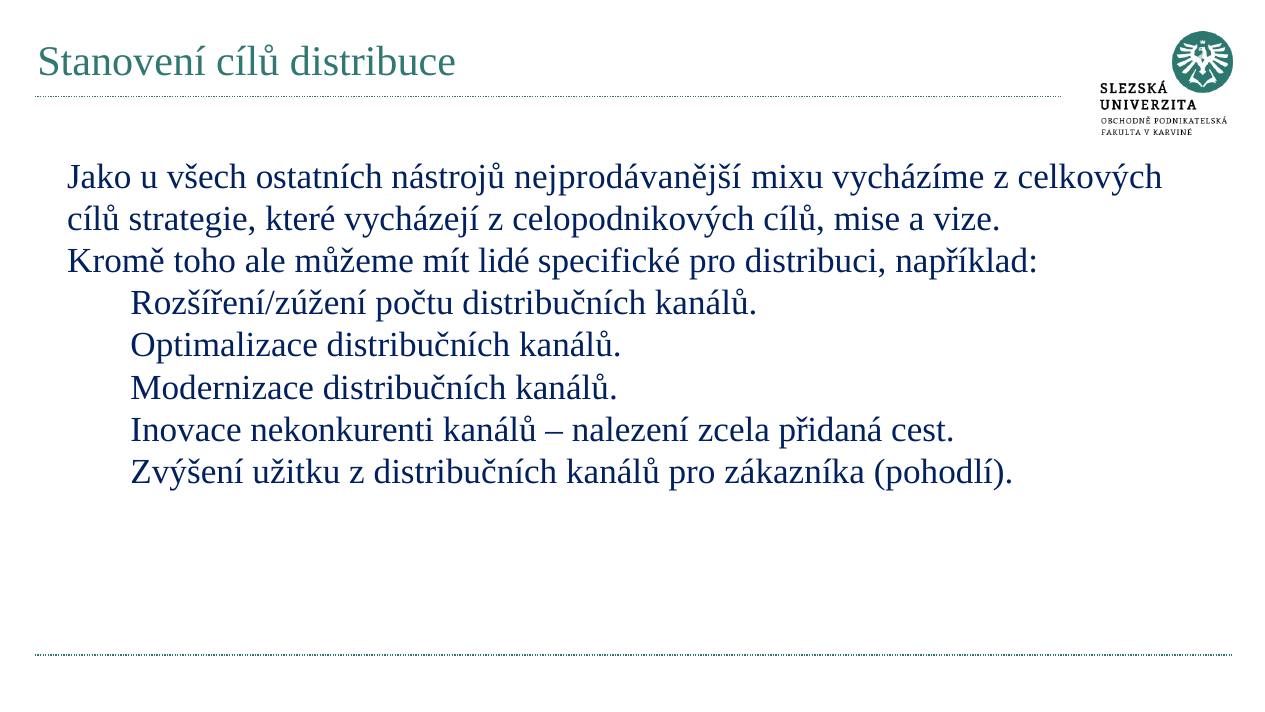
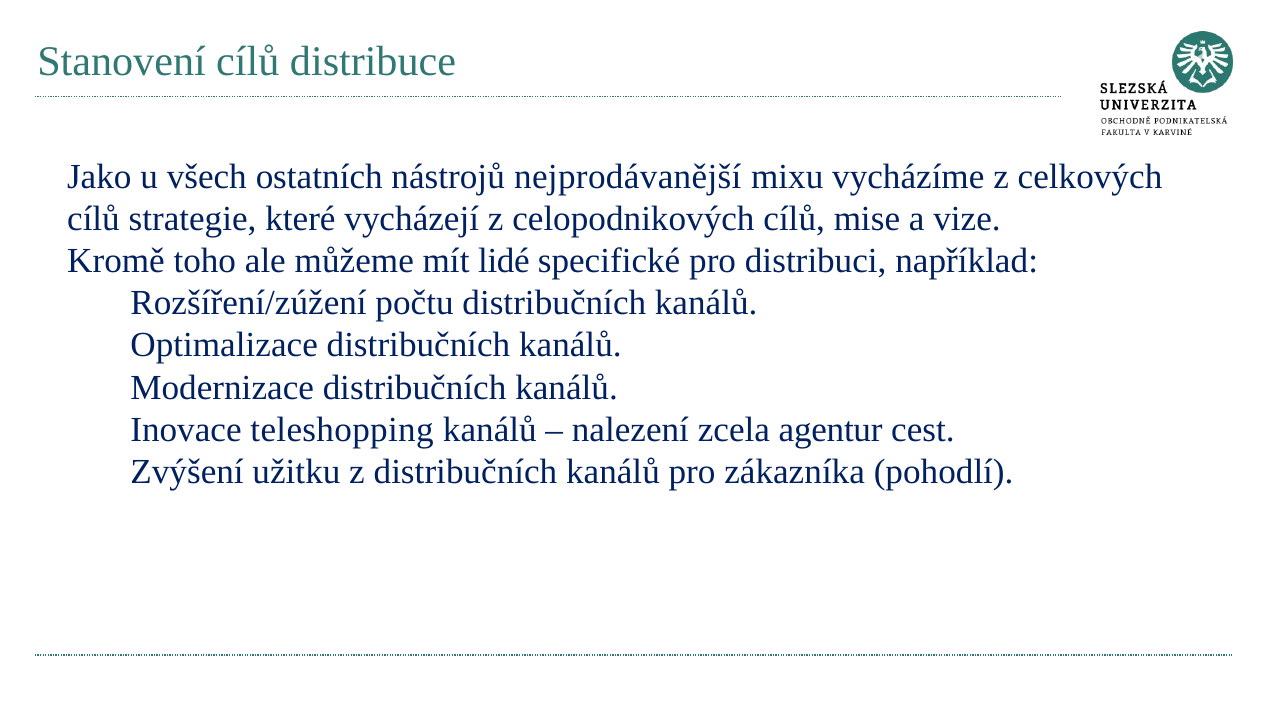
nekonkurenti: nekonkurenti -> teleshopping (342, 429)
přidaná: přidaná -> agentur (831, 429)
